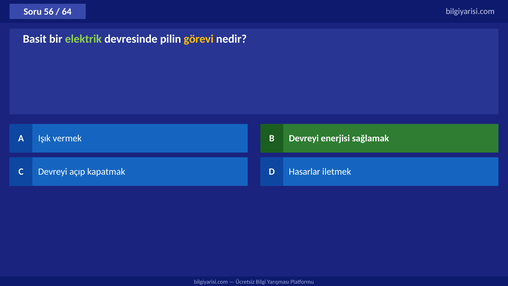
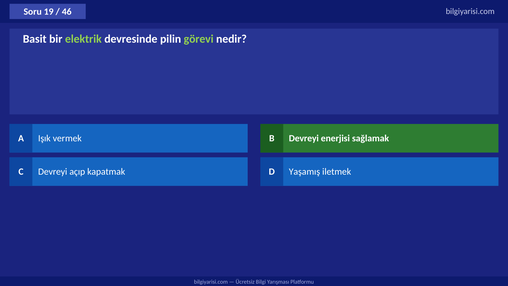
56: 56 -> 19 (49, 12)
64: 64 -> 46 (67, 12)
görevi colour: yellow -> light green (199, 39)
Hasarlar: Hasarlar -> Yaşamış (304, 172)
